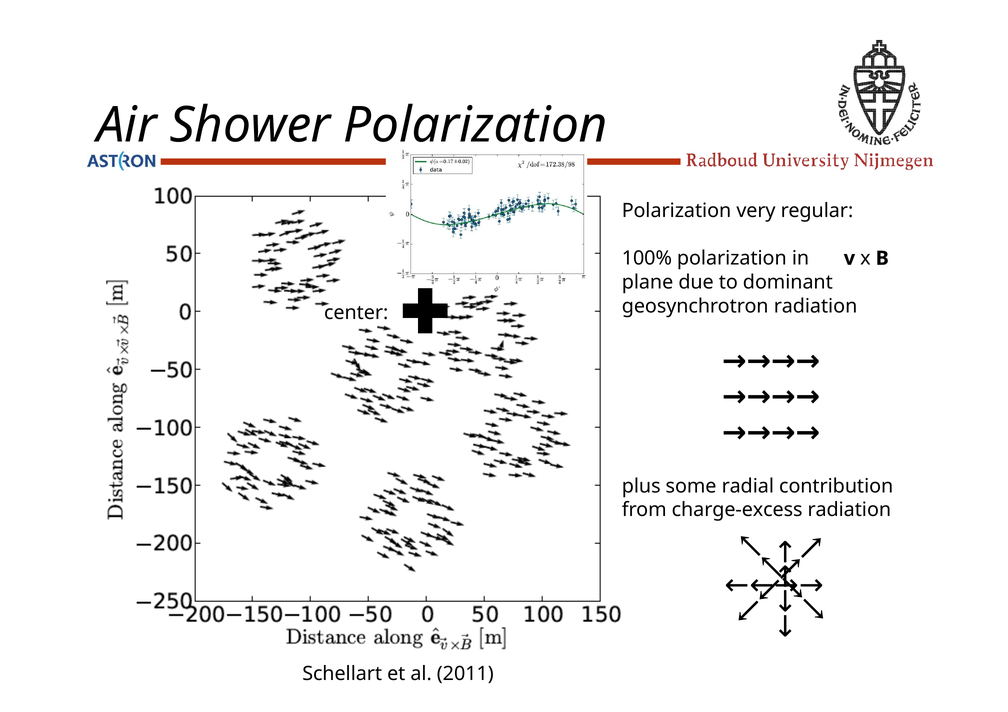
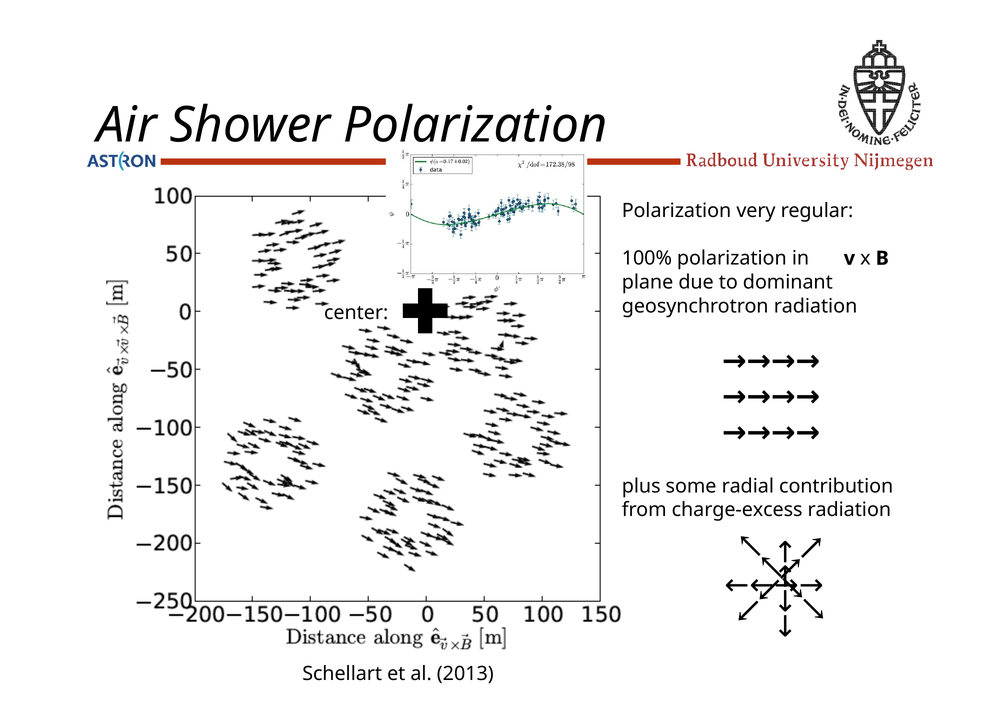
2011: 2011 -> 2013 (465, 674)
